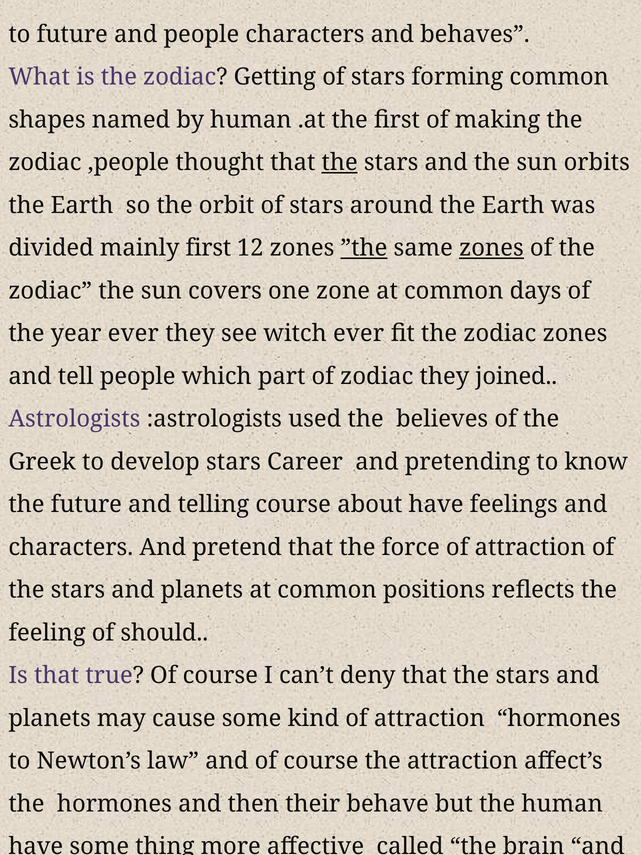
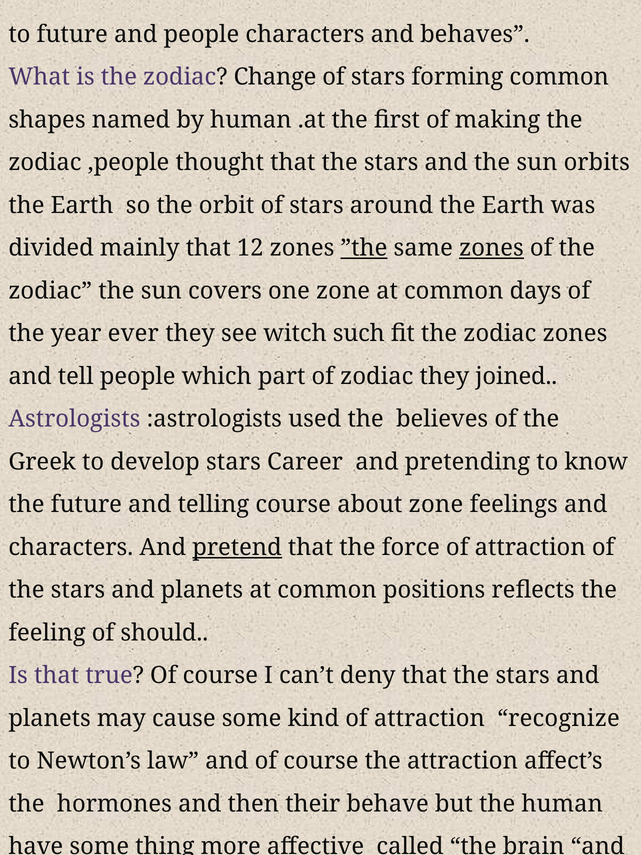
Getting: Getting -> Change (275, 77)
the underline: present -> none (340, 163)
mainly first: first -> that (208, 248)
witch ever: ever -> such (359, 333)
about have: have -> zone (436, 504)
pretend underline: none -> present (237, 547)
attraction hormones: hormones -> recognize (559, 718)
